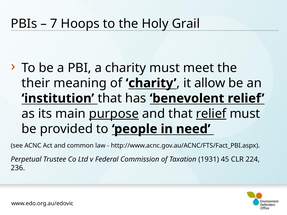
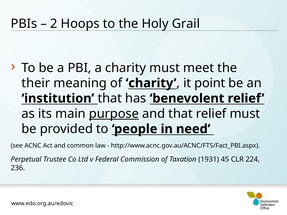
7: 7 -> 2 (54, 24)
allow: allow -> point (210, 83)
relief underline: present -> none (211, 114)
